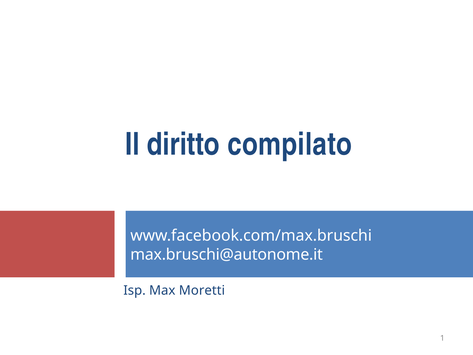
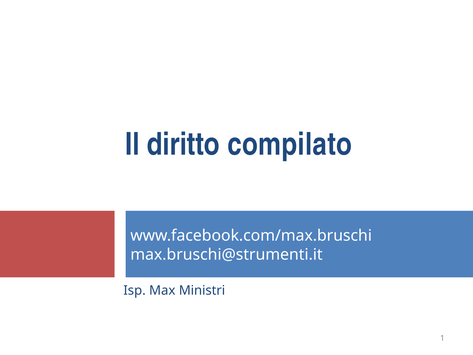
max.bruschi@autonome.it: max.bruschi@autonome.it -> max.bruschi@strumenti.it (226, 254)
Moretti: Moretti -> Ministri (202, 290)
